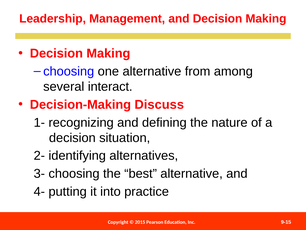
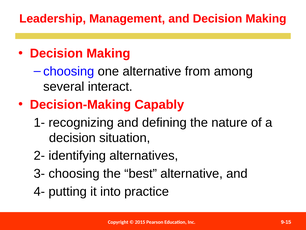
Discuss: Discuss -> Capably (159, 104)
